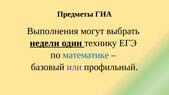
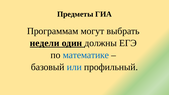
Выполнения: Выполнения -> Программам (53, 31)
технику: технику -> должны (101, 43)
или colour: purple -> blue (74, 67)
